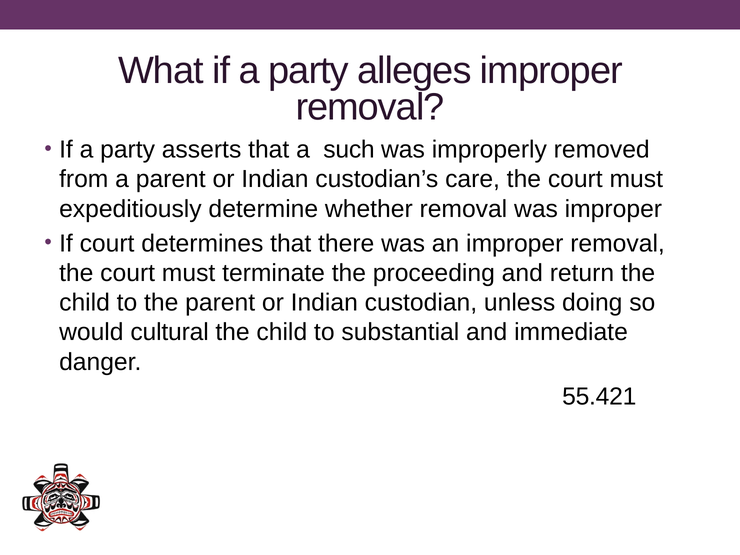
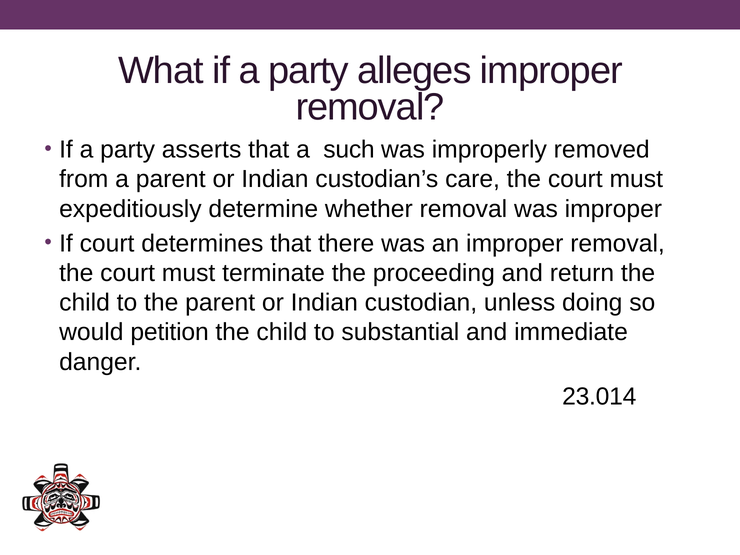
cultural: cultural -> petition (170, 332)
55.421: 55.421 -> 23.014 (599, 396)
